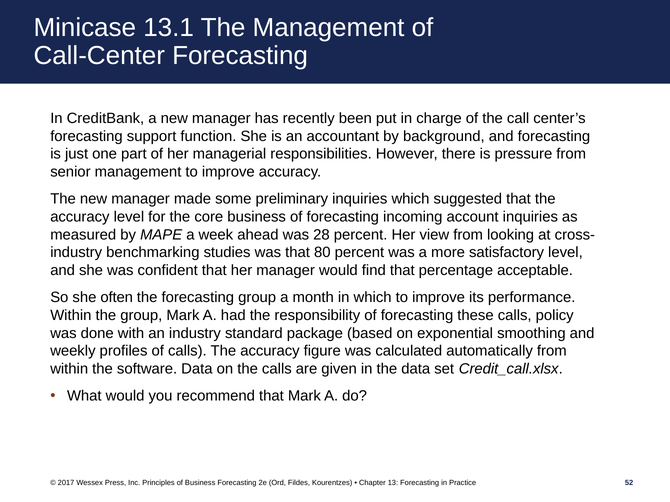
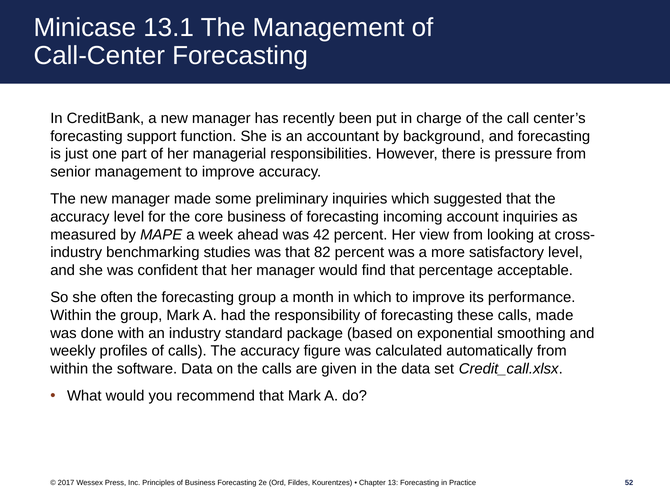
28: 28 -> 42 (321, 235)
80: 80 -> 82 (322, 253)
calls policy: policy -> made (555, 316)
